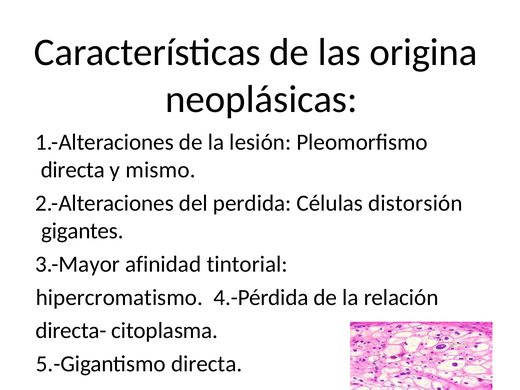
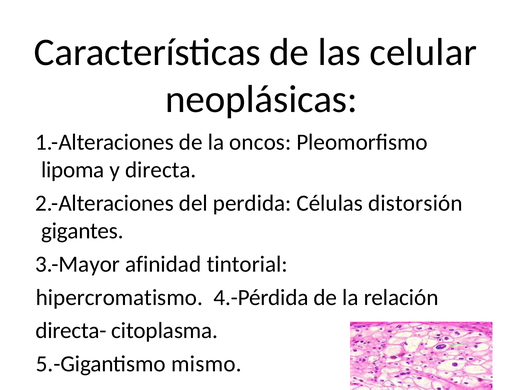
origina: origina -> celular (423, 52)
lesión: lesión -> oncos (260, 142)
directa: directa -> lipoma (73, 170)
mismo: mismo -> directa (161, 170)
5.-Gigantismo directa: directa -> mismo (206, 364)
